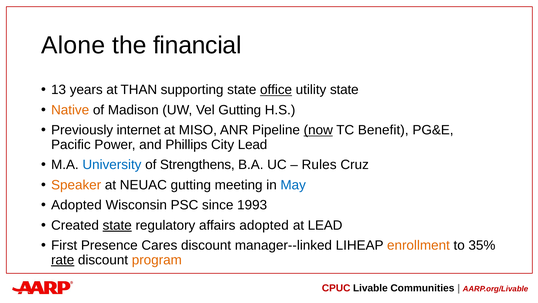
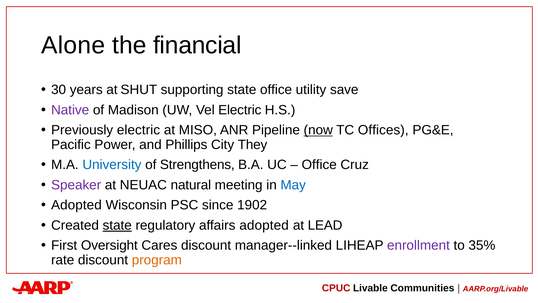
13: 13 -> 30 (59, 90)
THAN: THAN -> SHUT (139, 90)
office underline: present -> none (276, 90)
utility state: state -> save (344, 90)
Native colour: orange -> purple (70, 110)
Vel Gutting: Gutting -> Electric (240, 110)
Previously internet: internet -> electric (138, 130)
Benefit: Benefit -> Offices (383, 130)
City Lead: Lead -> They (253, 145)
Rules: Rules -> Office (319, 165)
Speaker colour: orange -> purple (76, 185)
NEUAC gutting: gutting -> natural (191, 185)
1993: 1993 -> 1902 (252, 205)
Presence: Presence -> Oversight (109, 245)
enrollment colour: orange -> purple (418, 245)
rate underline: present -> none (63, 260)
